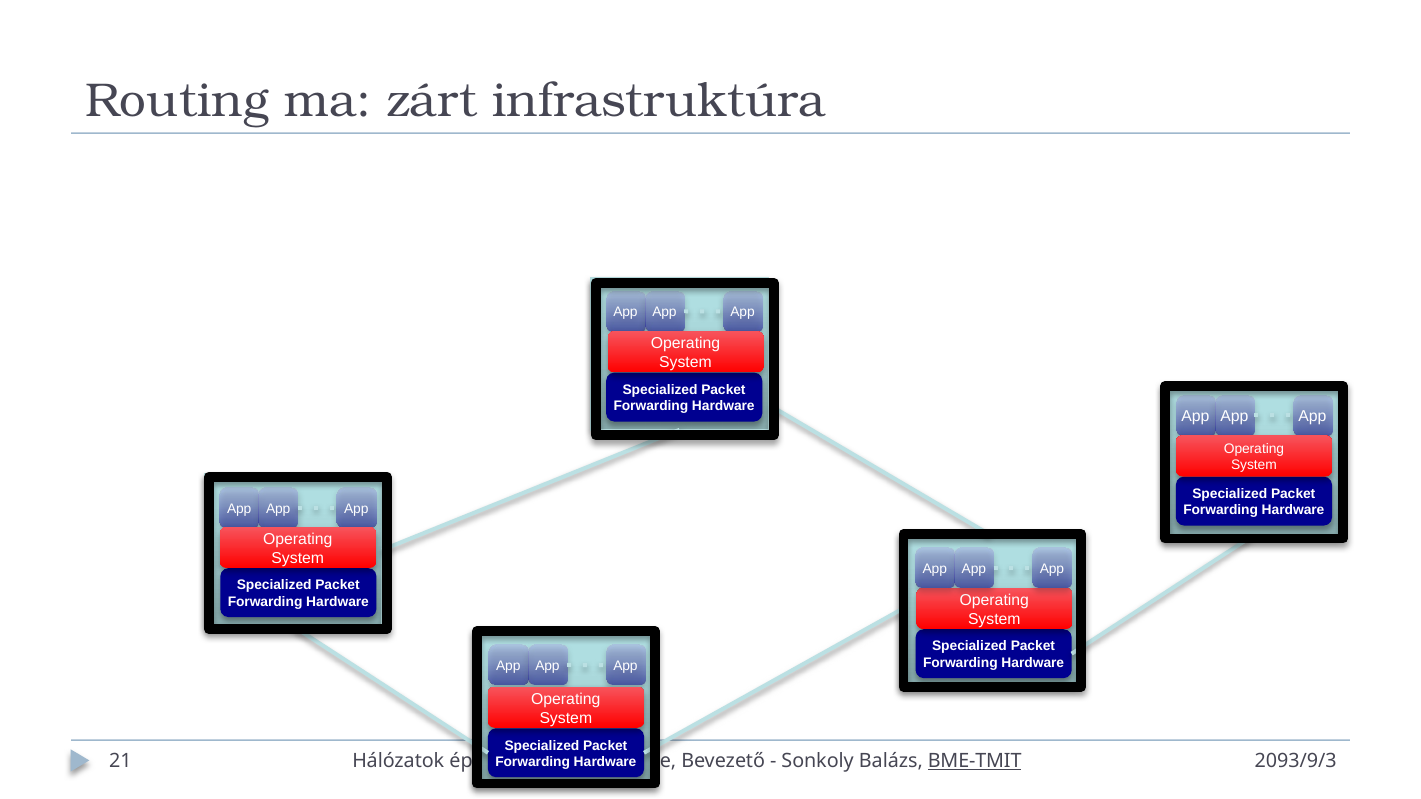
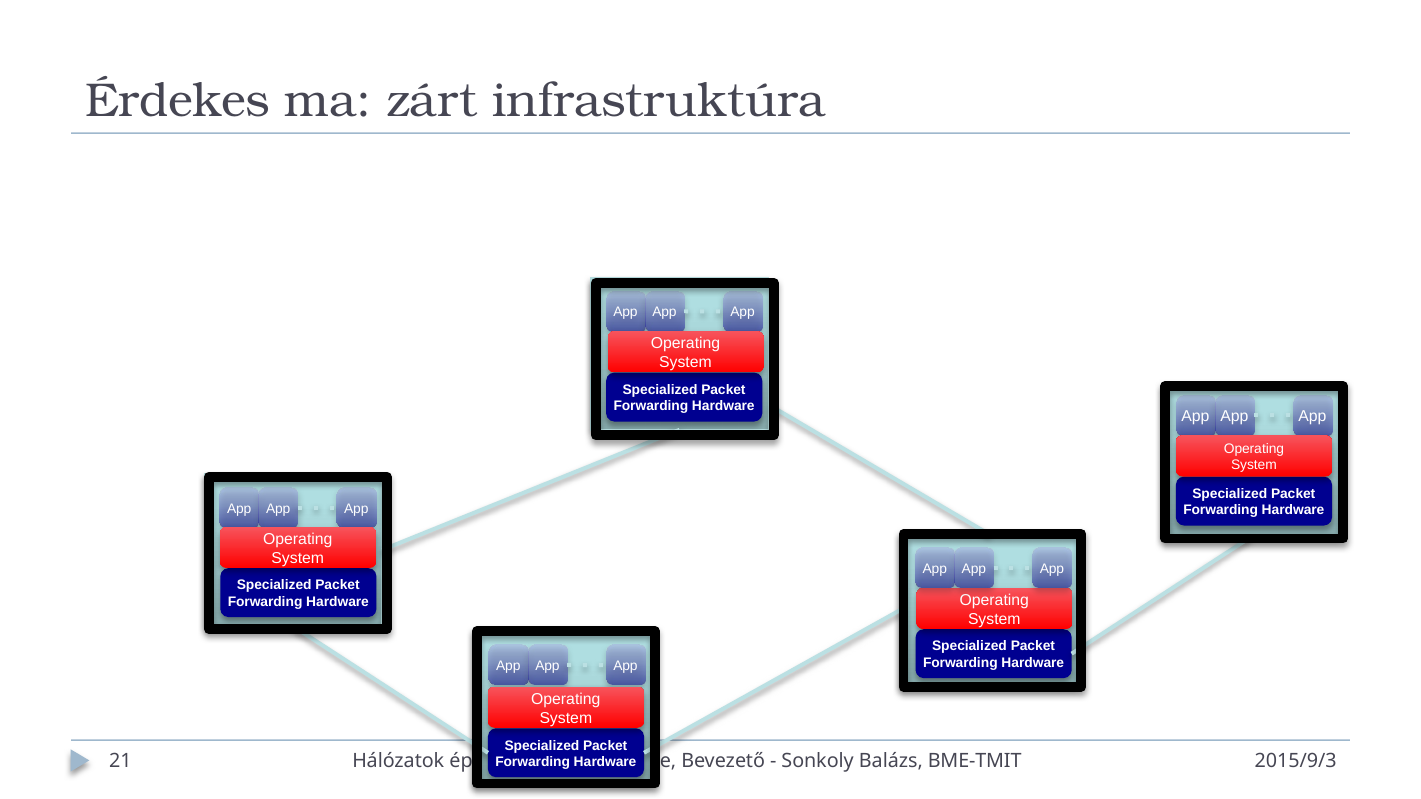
Routing: Routing -> Érdekes (178, 101)
BME-TMIT underline: present -> none (975, 761)
2093/9/3: 2093/9/3 -> 2015/9/3 (1296, 761)
